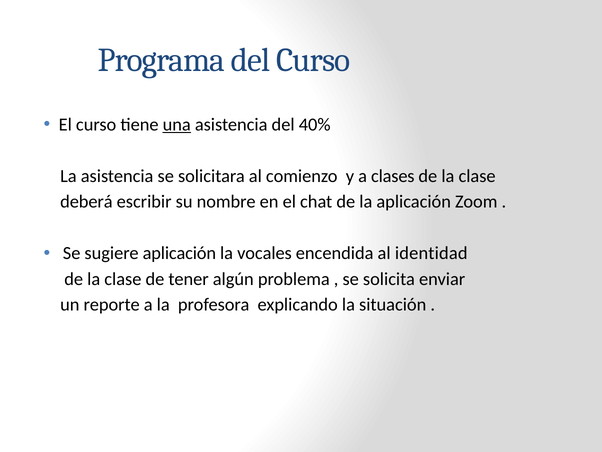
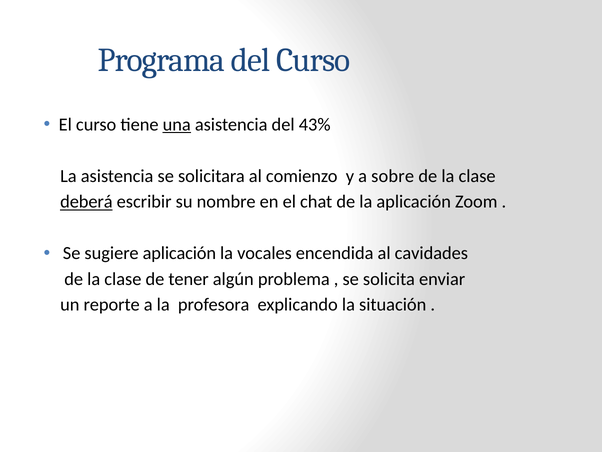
40%: 40% -> 43% (315, 125)
clases: clases -> sobre (393, 176)
deberá underline: none -> present (86, 202)
identidad: identidad -> cavidades (431, 253)
